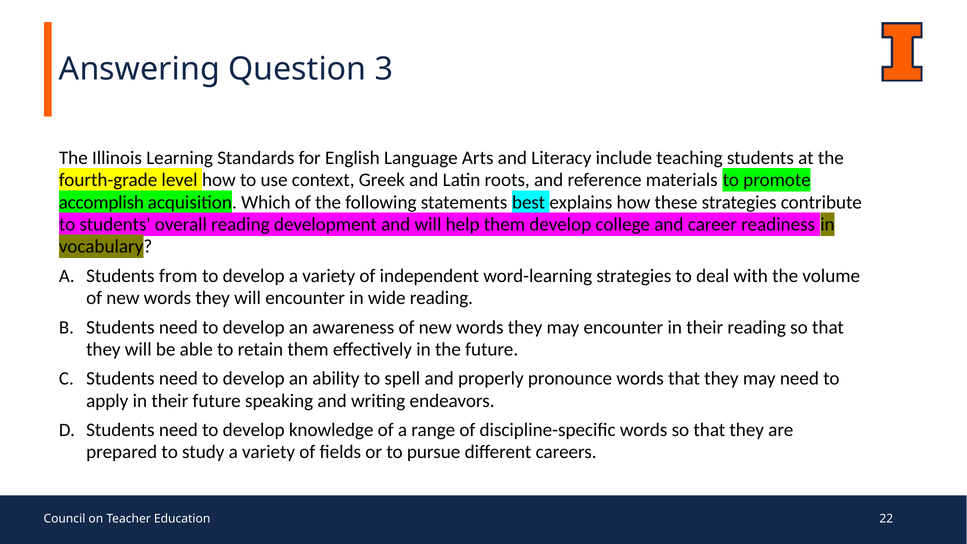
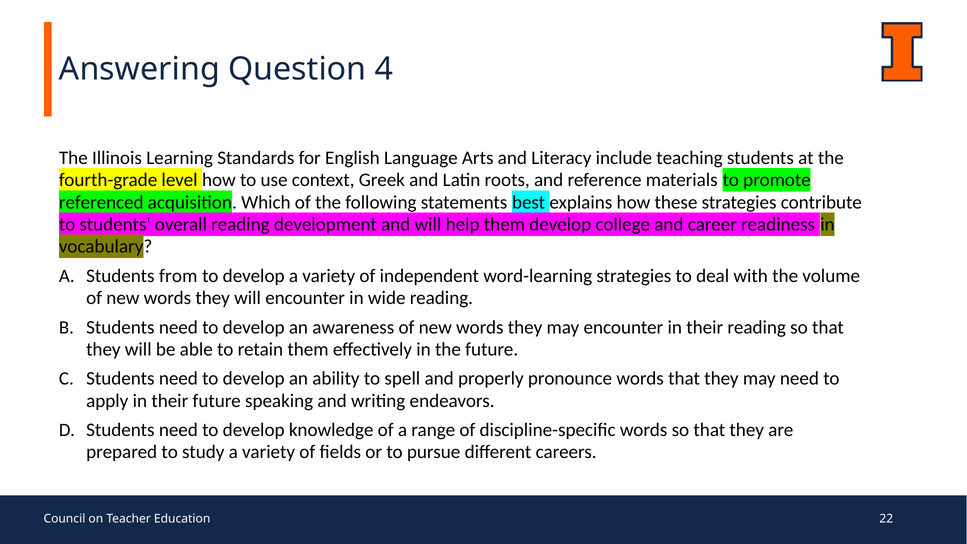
3: 3 -> 4 (384, 69)
accomplish: accomplish -> referenced (101, 202)
